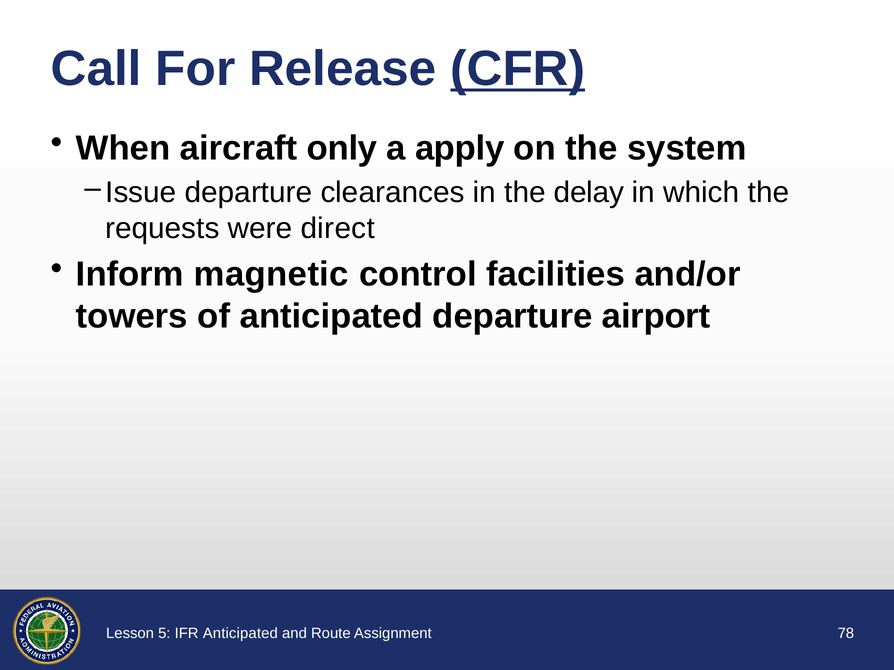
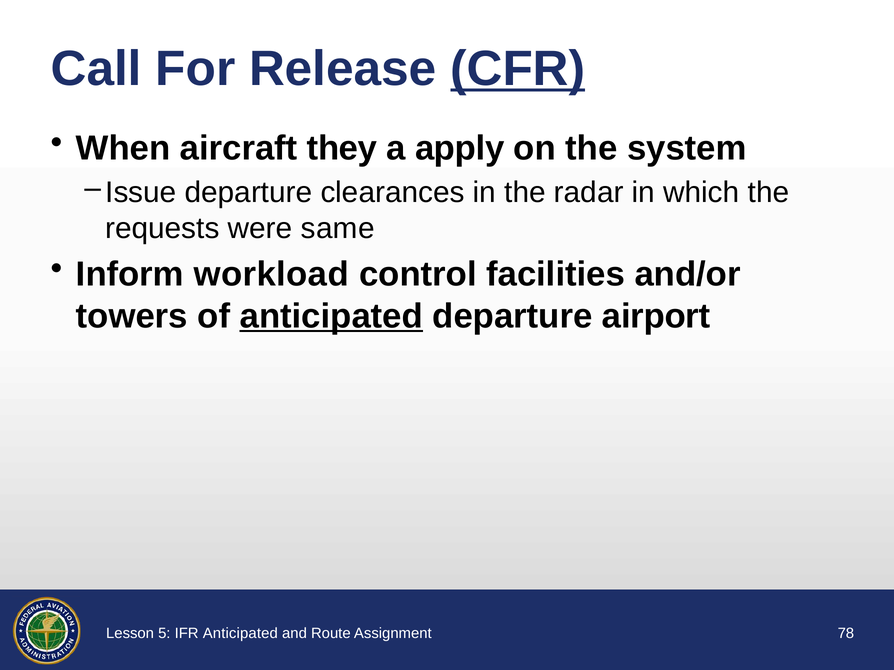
only: only -> they (342, 148)
delay: delay -> radar (589, 193)
direct: direct -> same (338, 228)
magnetic: magnetic -> workload (271, 275)
anticipated underline: none -> present (331, 316)
